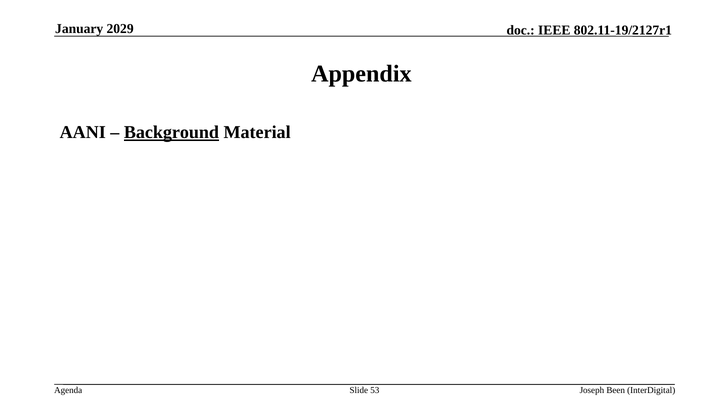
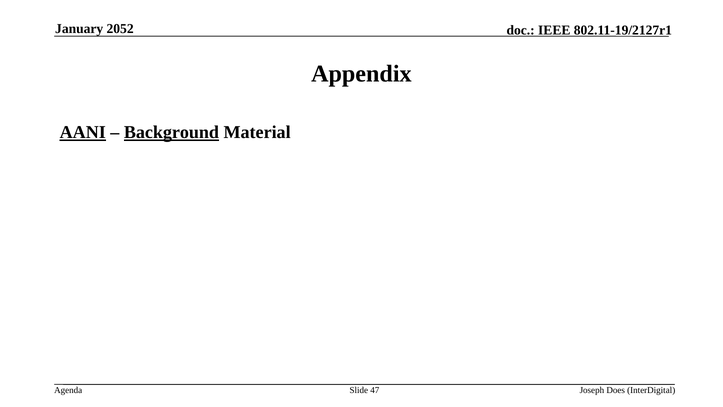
2029: 2029 -> 2052 (120, 29)
AANI underline: none -> present (83, 132)
53: 53 -> 47 (375, 390)
Been: Been -> Does (616, 390)
